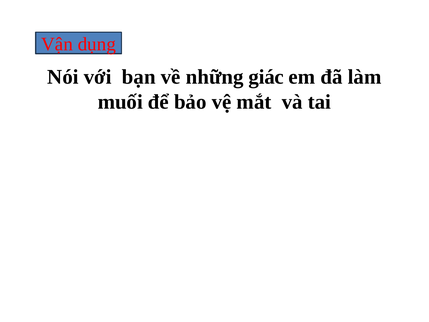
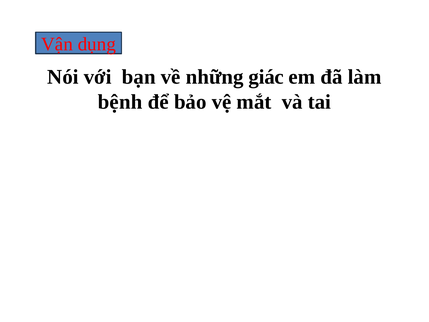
muối: muối -> bệnh (120, 102)
